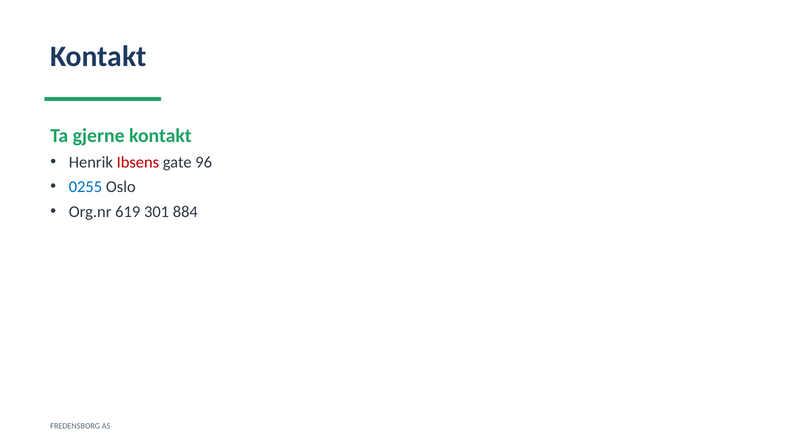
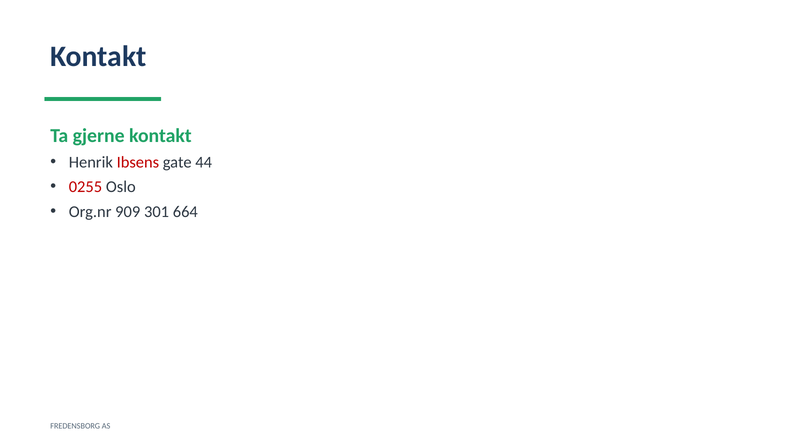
96: 96 -> 44 (204, 162)
0255 colour: blue -> red (85, 187)
619: 619 -> 909 (128, 212)
884: 884 -> 664 (185, 212)
